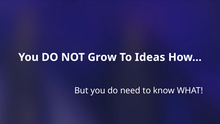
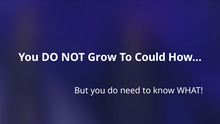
Ideas: Ideas -> Could (150, 57)
